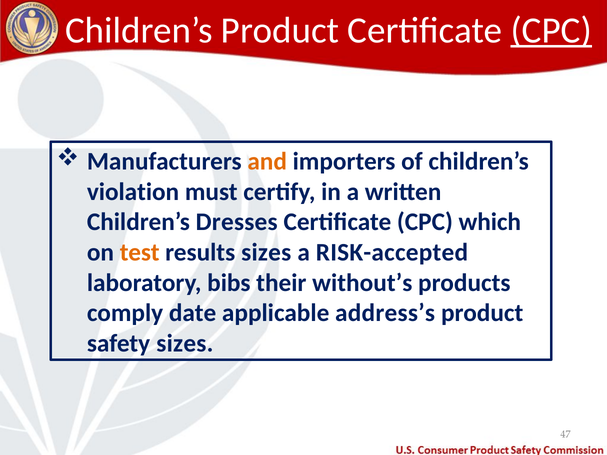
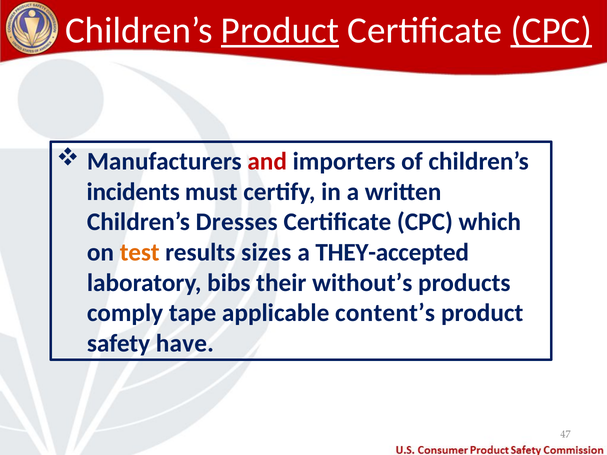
Product underline: none -> present (280, 30)
and colour: orange -> red (267, 162)
violation: violation -> incidents (133, 192)
RISK-accepted: RISK-accepted -> THEY-accepted (392, 253)
date: date -> tape (193, 313)
address’s: address’s -> content’s (385, 313)
safety sizes: sizes -> have (185, 344)
